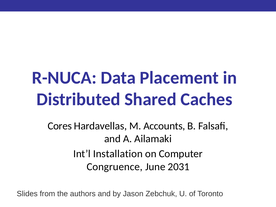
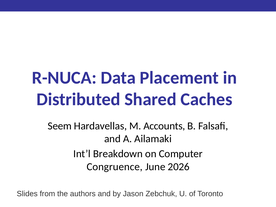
Cores: Cores -> Seem (60, 126)
Installation: Installation -> Breakdown (118, 154)
2031: 2031 -> 2026 (179, 167)
